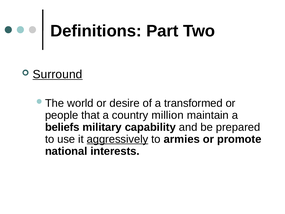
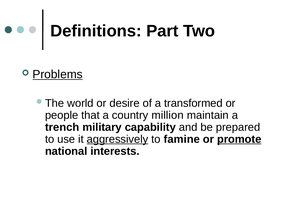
Surround: Surround -> Problems (58, 74)
beliefs: beliefs -> trench (62, 127)
armies: armies -> famine (182, 139)
promote underline: none -> present (239, 139)
